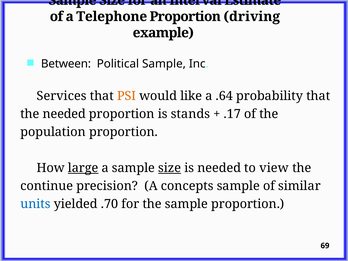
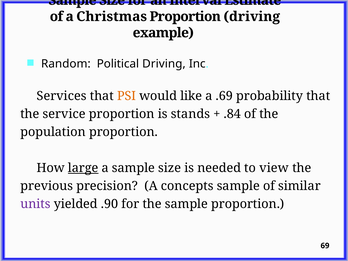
Telephone: Telephone -> Christmas (112, 17)
Between: Between -> Random (66, 64)
Political Sample: Sample -> Driving (164, 64)
.64: .64 -> .69 (224, 96)
the needed: needed -> service (64, 114)
.17: .17 -> .84 (232, 114)
size underline: present -> none (170, 168)
continue: continue -> previous (47, 186)
units colour: blue -> purple (35, 204)
.70: .70 -> .90 (110, 204)
